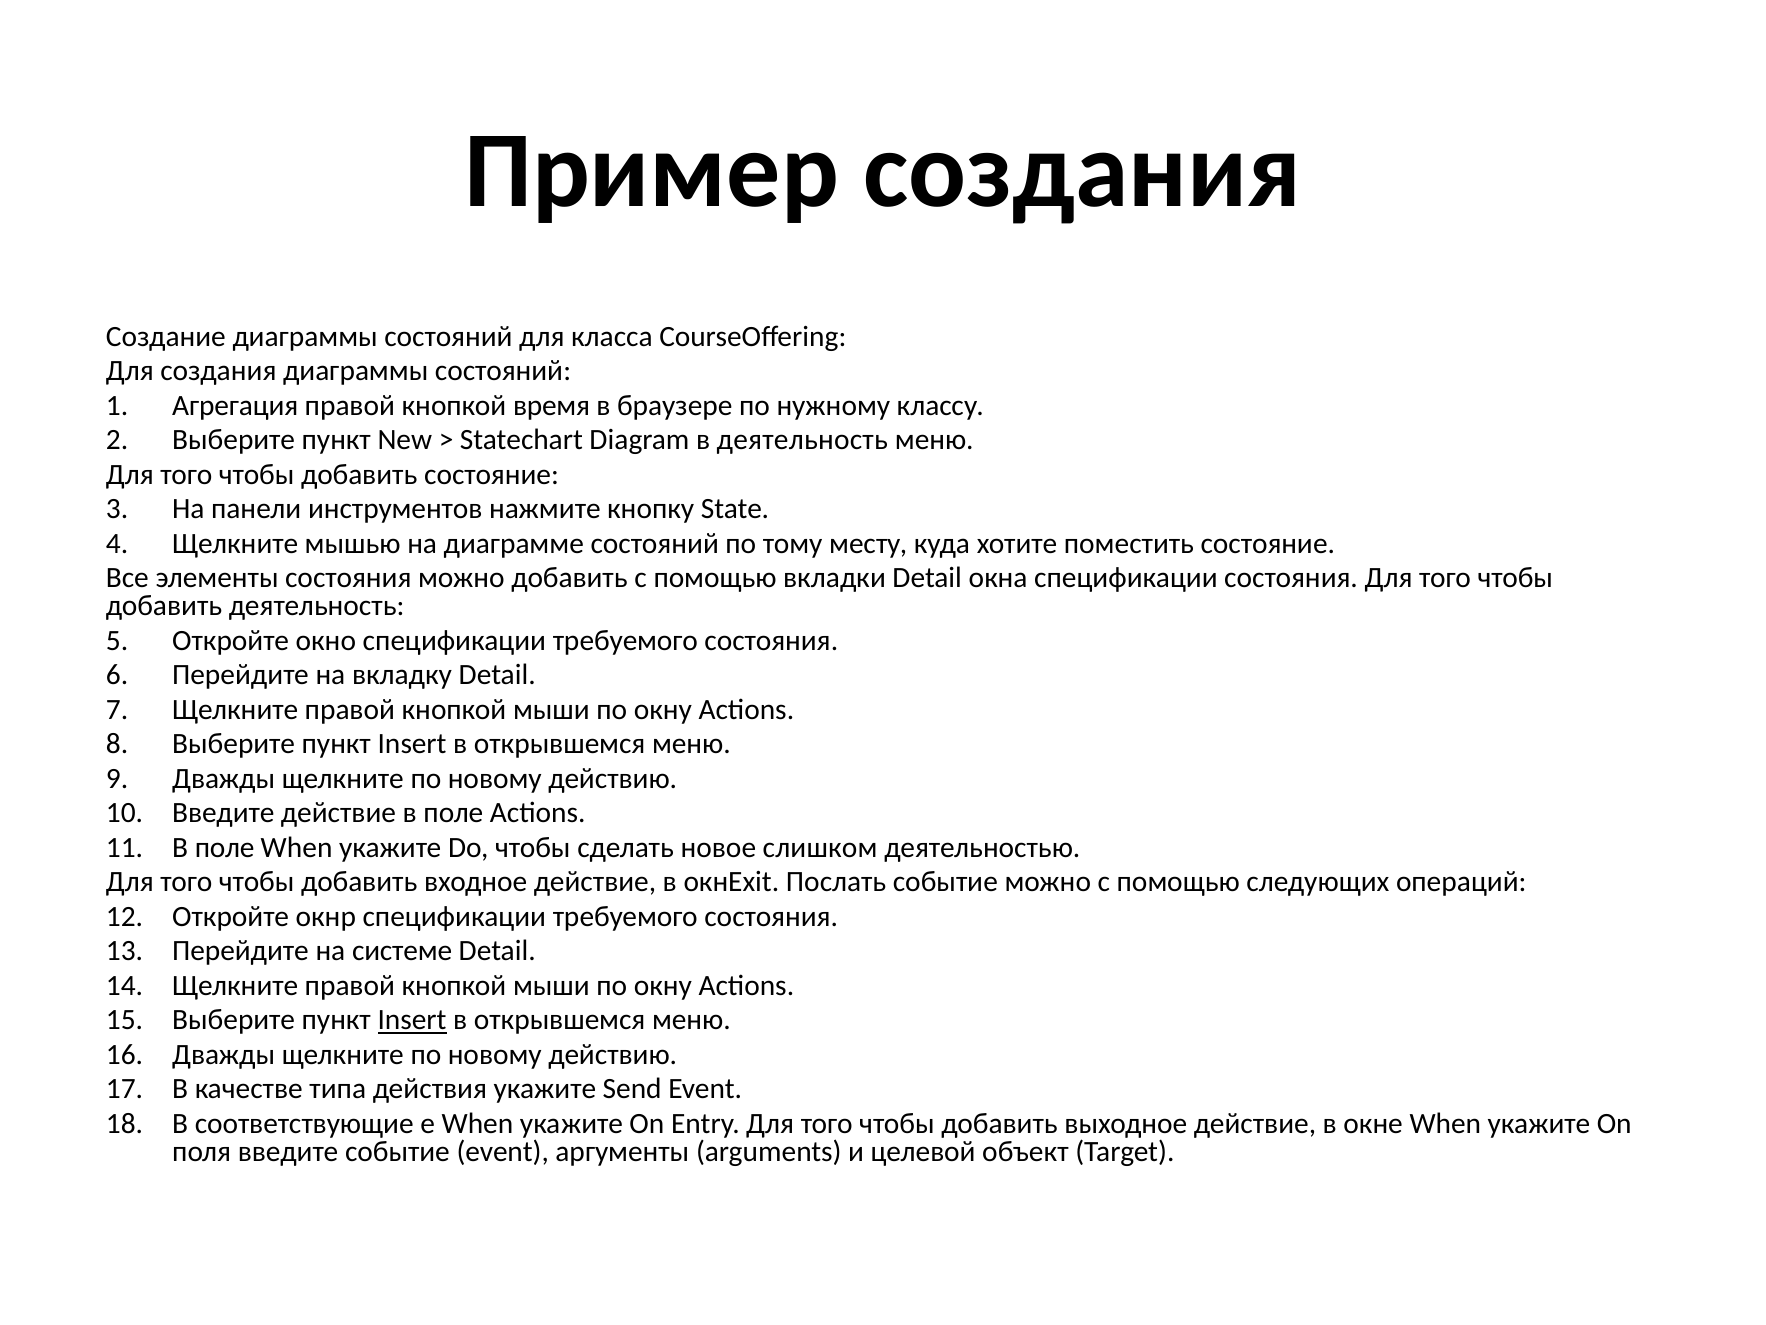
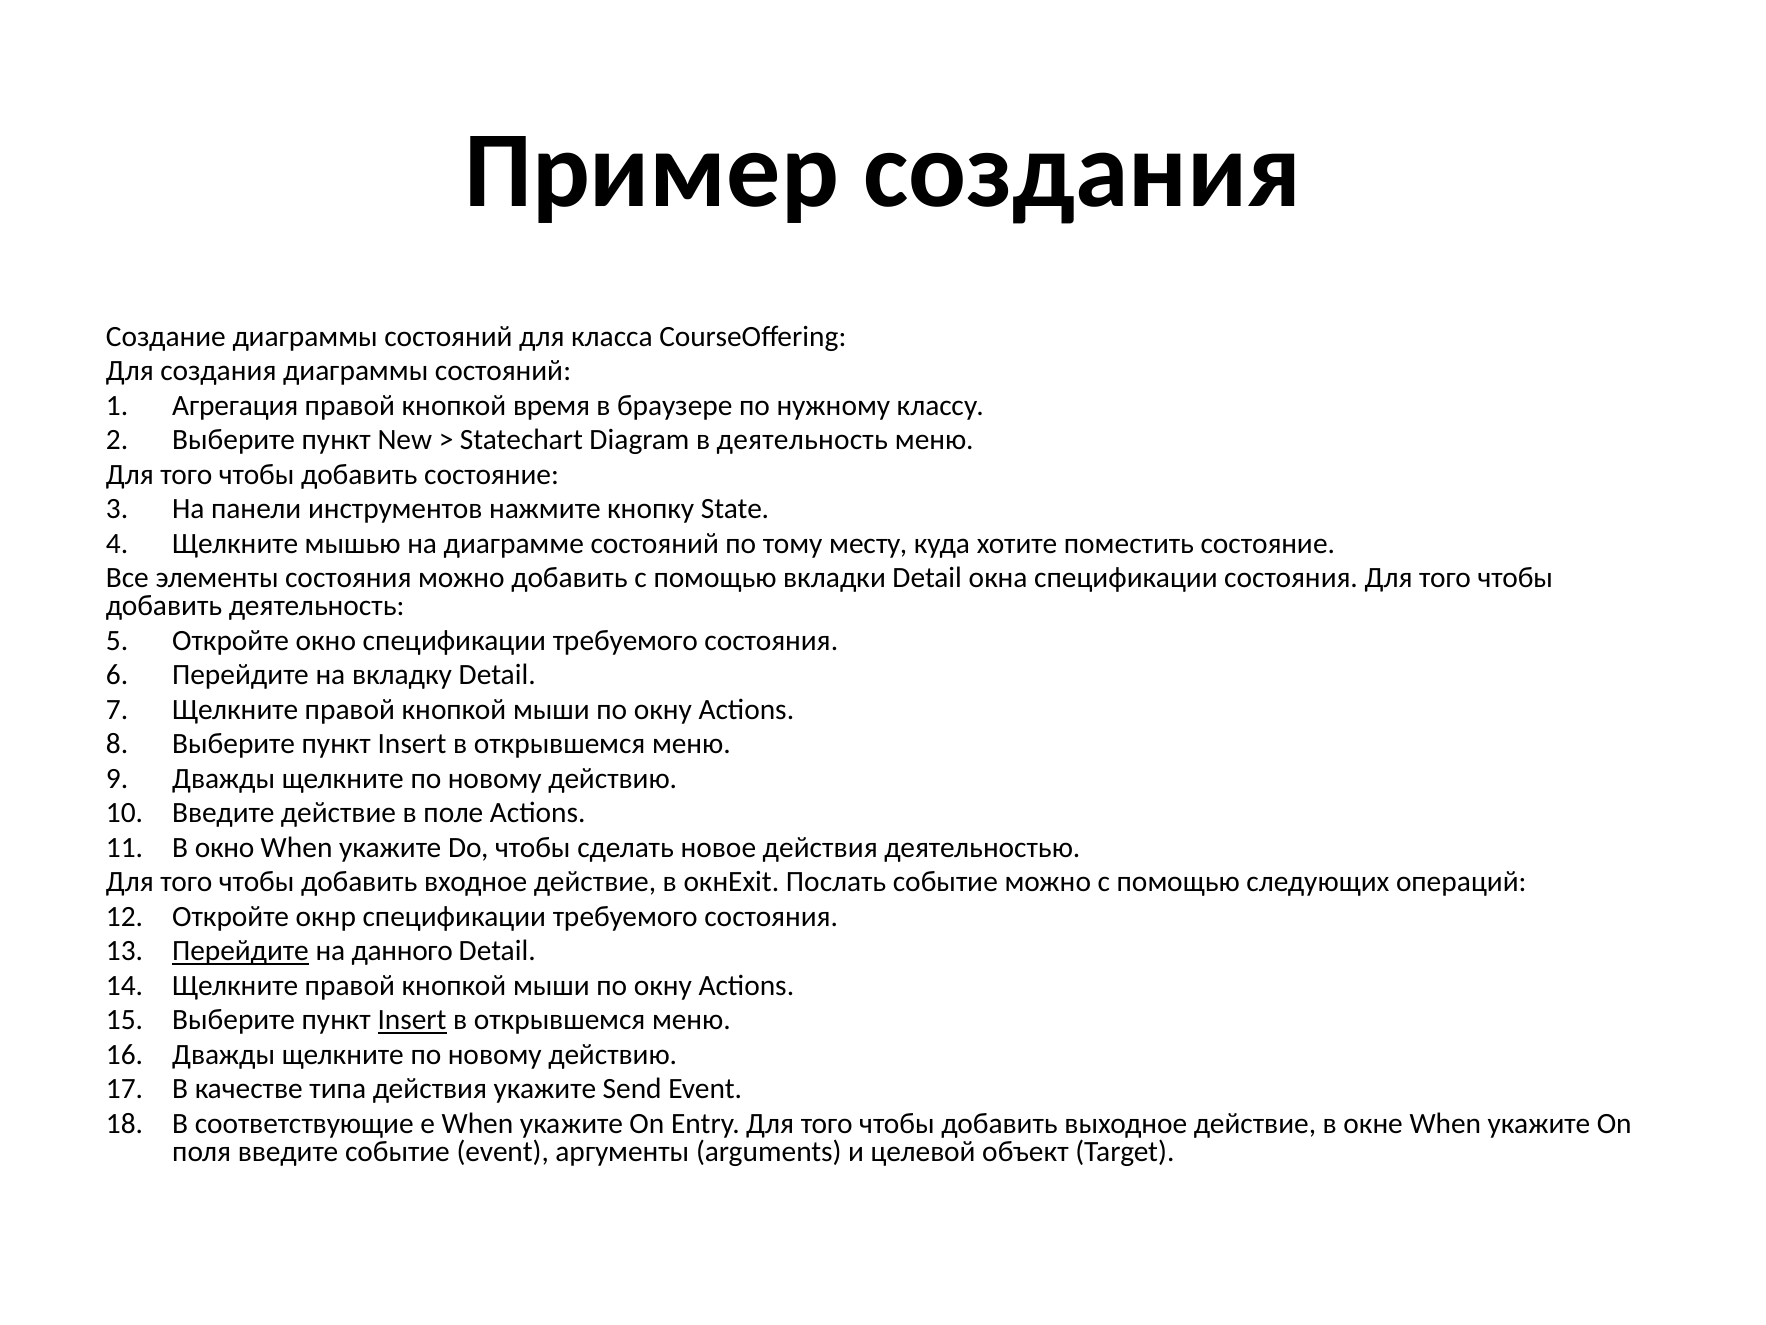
поле: поле -> окно (225, 847)
новое слишком: слишком -> действия (820, 847)
Перейдите underline: none -> present (241, 951)
системе: системе -> данного (402, 951)
